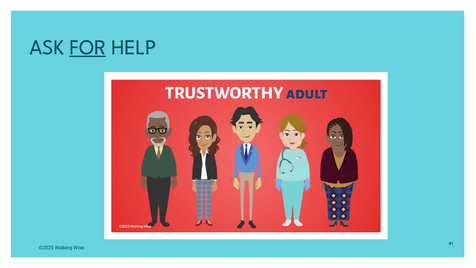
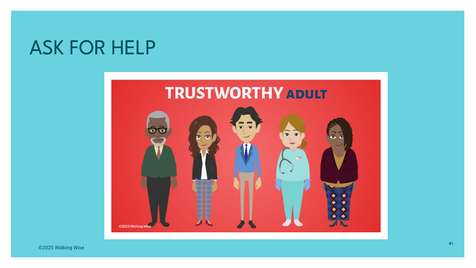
FOR underline: present -> none (88, 47)
